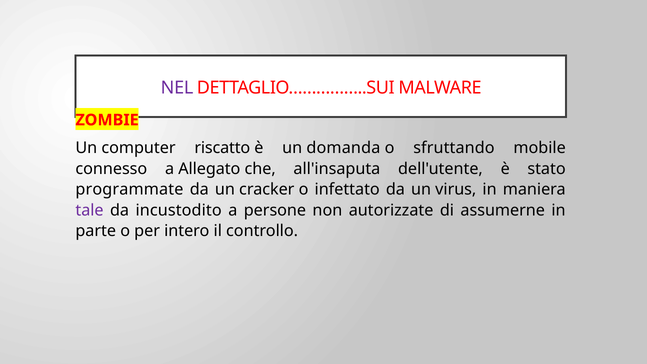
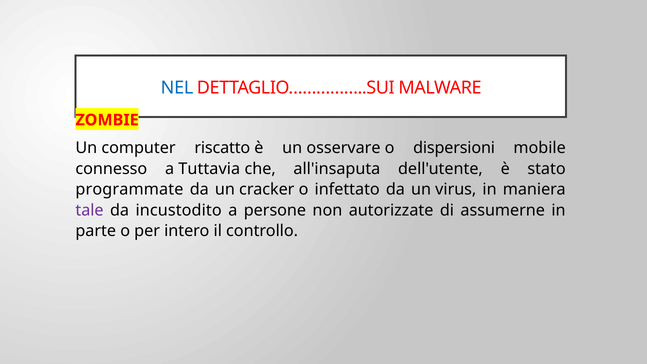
NEL colour: purple -> blue (177, 88)
domanda: domanda -> osservare (343, 148)
sfruttando: sfruttando -> dispersioni (454, 148)
Allegato: Allegato -> Tuttavia (209, 169)
